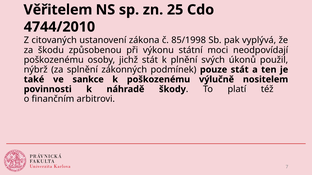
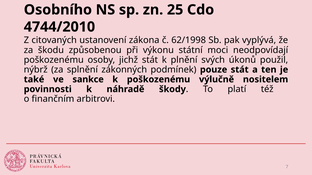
Věřitelem: Věřitelem -> Osobního (58, 10)
85/1998: 85/1998 -> 62/1998 (189, 40)
